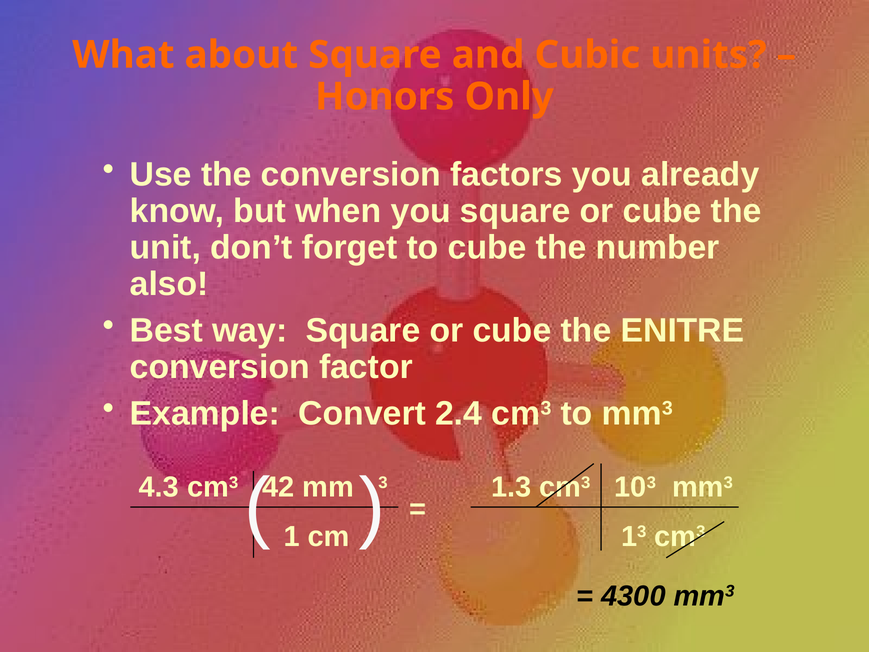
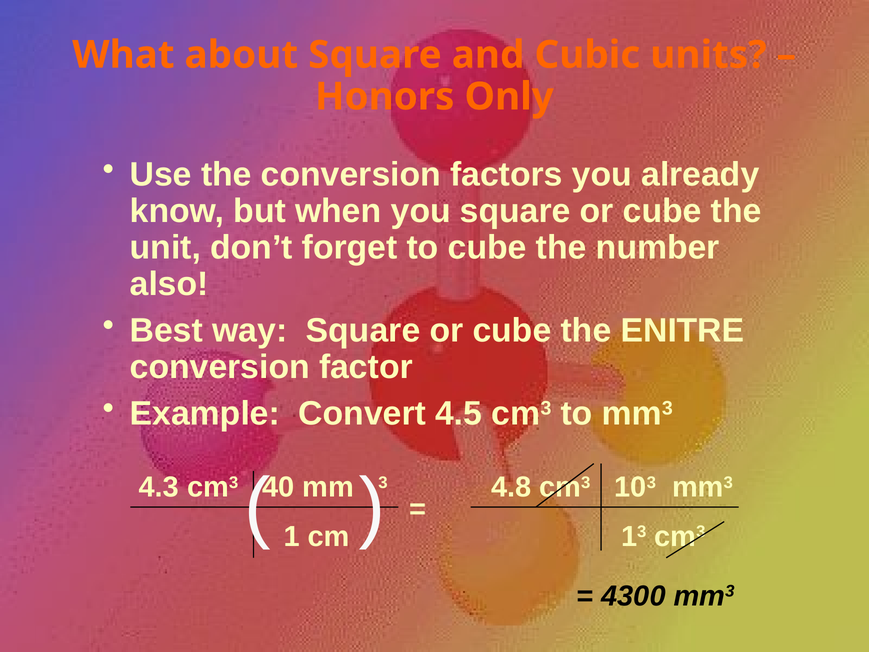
2.4: 2.4 -> 4.5 (459, 414)
42: 42 -> 40 (278, 487)
1.3: 1.3 -> 4.8 (511, 487)
